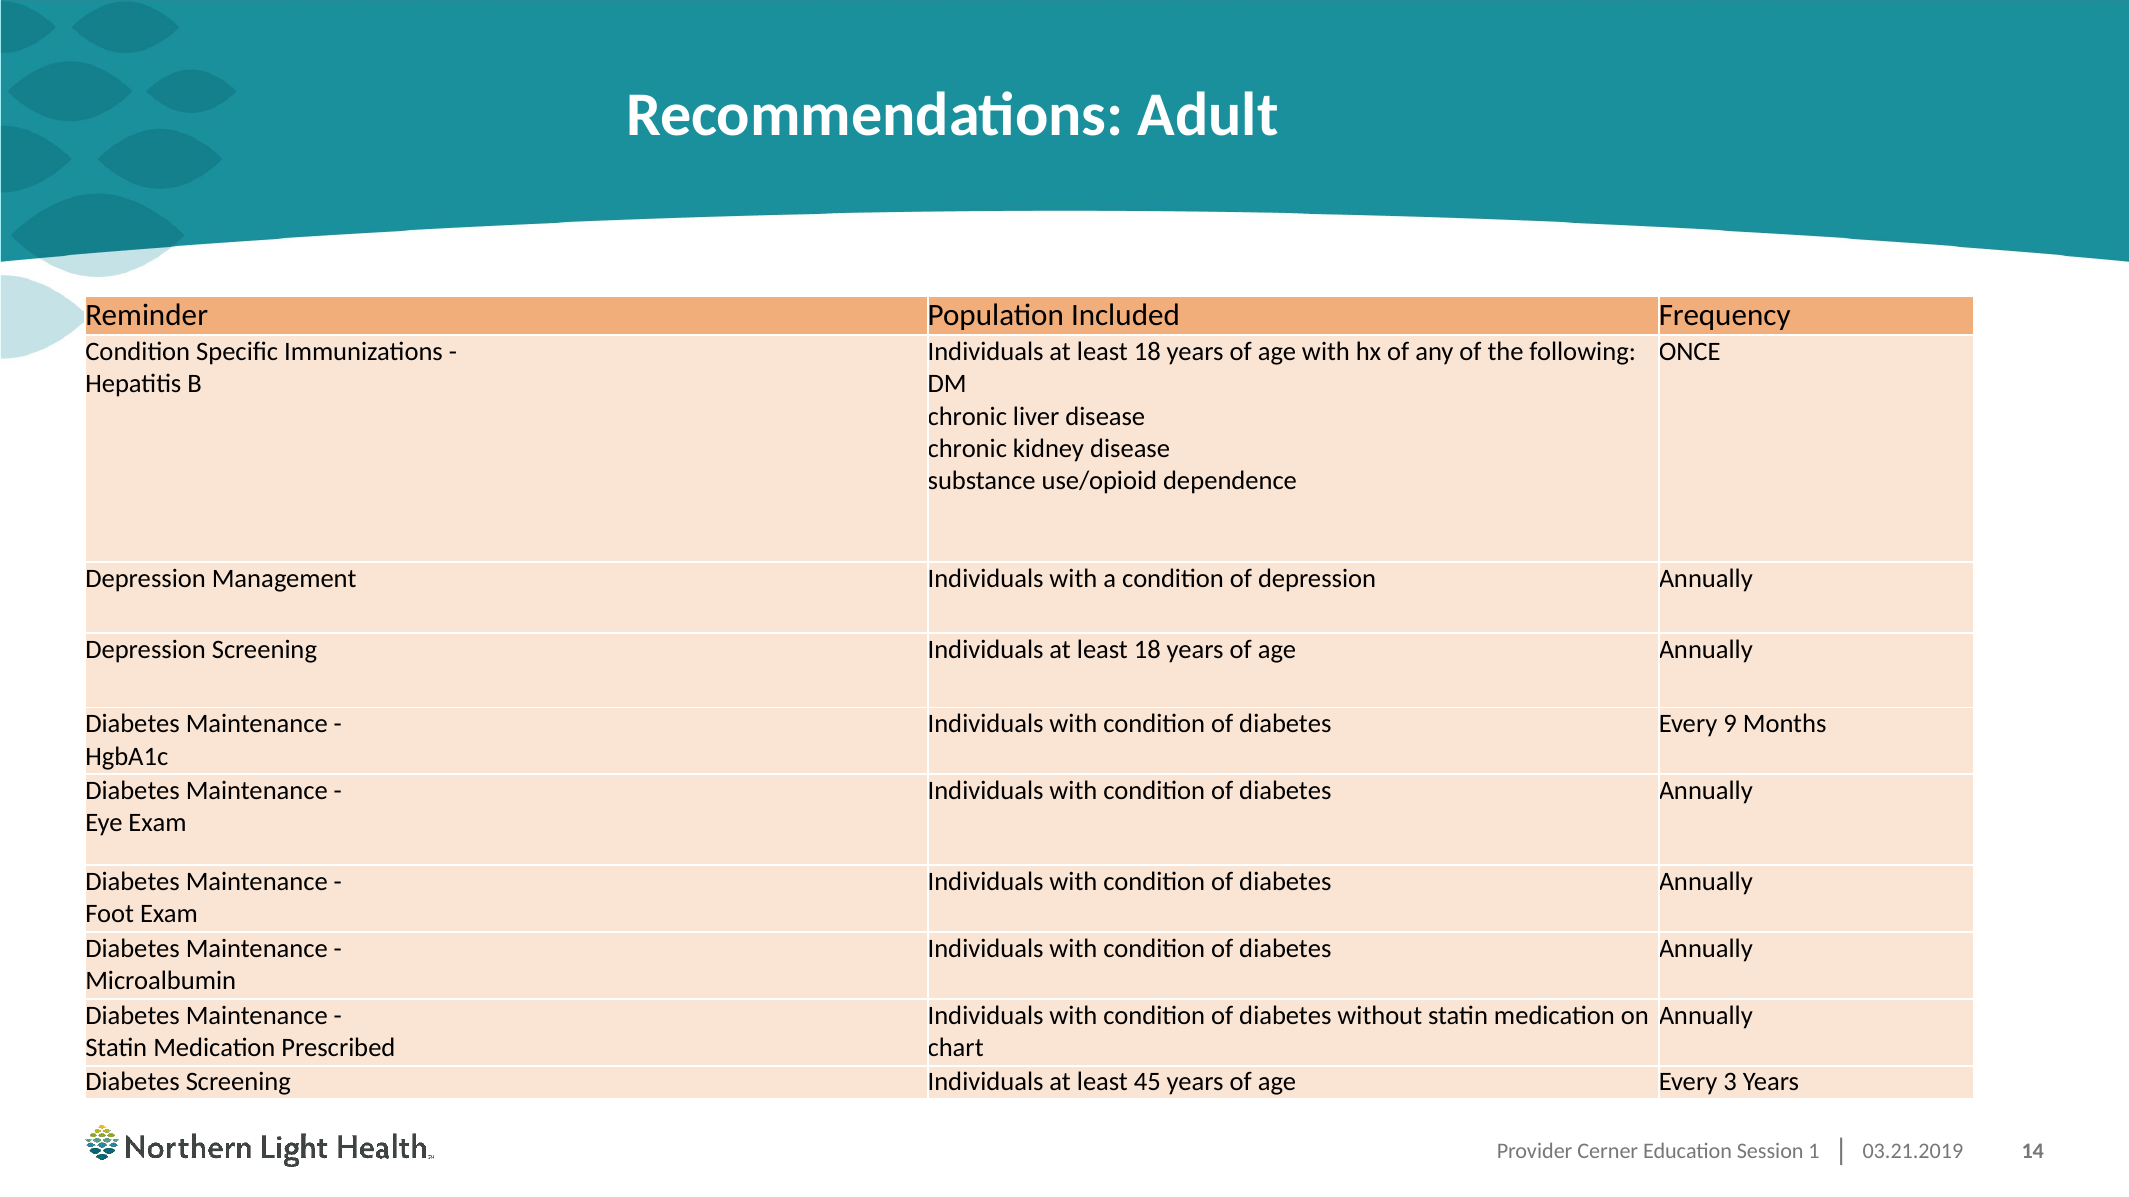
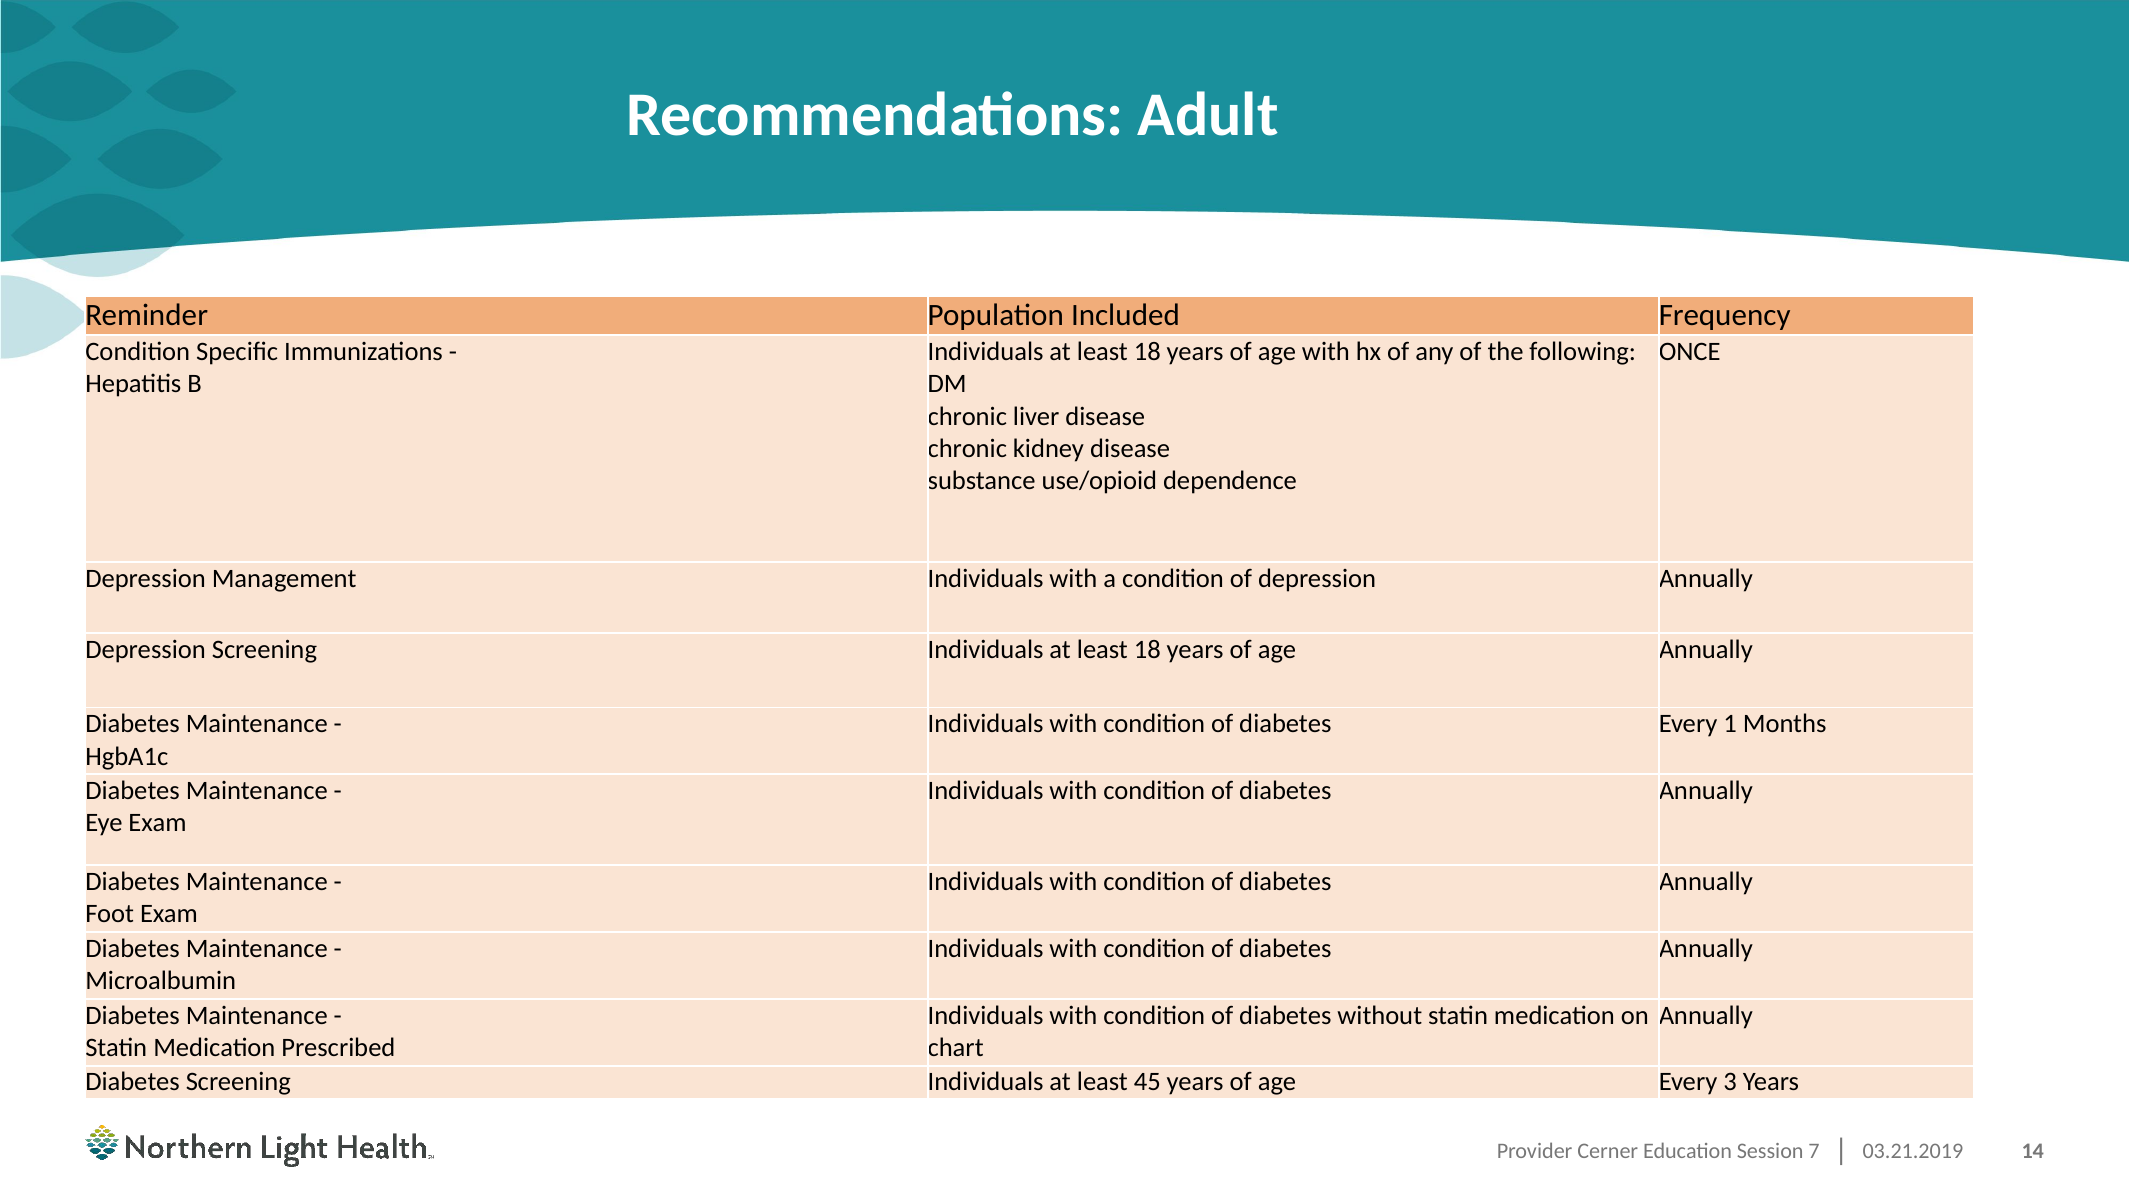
9: 9 -> 1 (1730, 724)
1: 1 -> 7 (1814, 1152)
